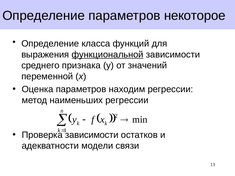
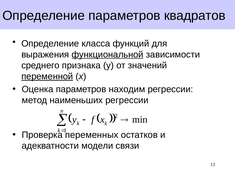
некоторое: некоторое -> квадратов (195, 16)
переменной underline: none -> present (47, 77)
зависимости: зависимости -> переменных (92, 135)
